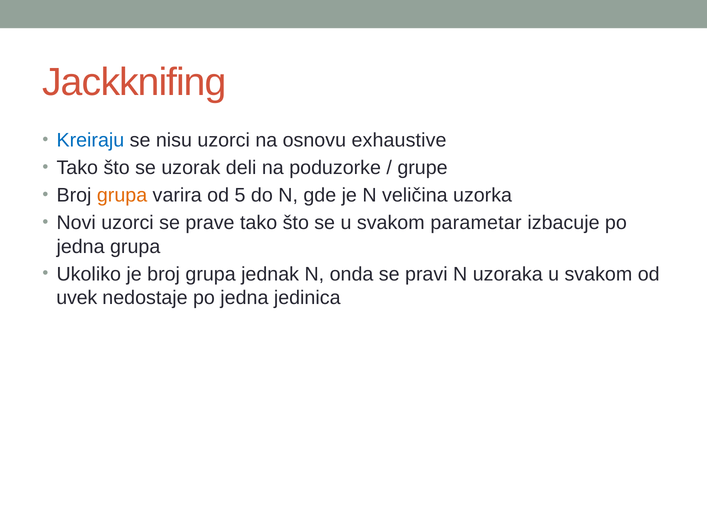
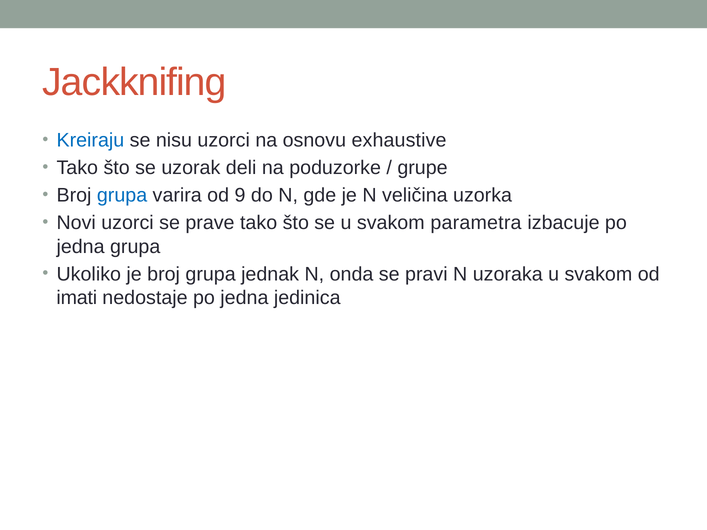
grupa colour: orange -> blue (122, 196)
5: 5 -> 9 (240, 196)
parametar: parametar -> parametra (476, 223)
uvek: uvek -> imati (77, 298)
